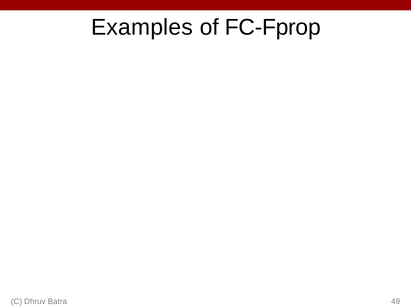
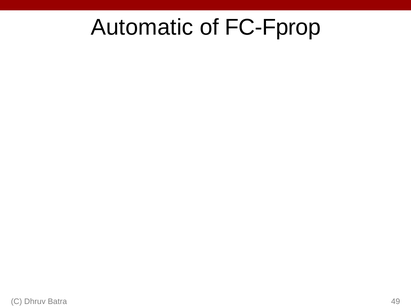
Examples: Examples -> Automatic (142, 27)
